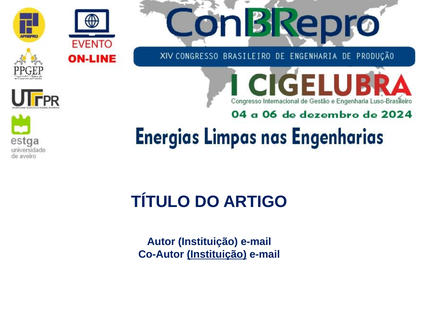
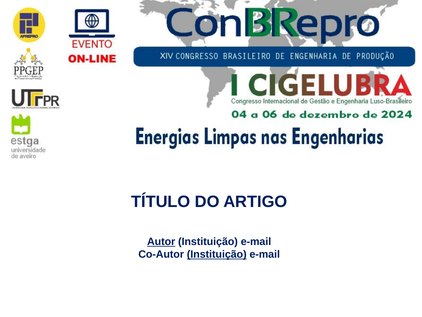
Autor underline: none -> present (161, 241)
